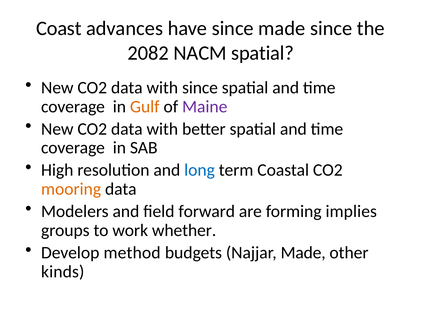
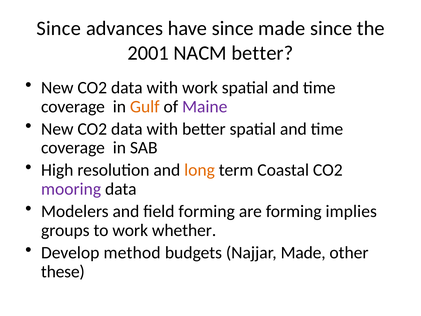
Coast: Coast -> Since (59, 28)
2082: 2082 -> 2001 (148, 53)
NACM spatial: spatial -> better (262, 53)
with since: since -> work (200, 88)
long colour: blue -> orange (200, 170)
mooring colour: orange -> purple (71, 189)
field forward: forward -> forming (207, 211)
kinds: kinds -> these (63, 271)
